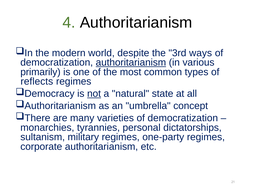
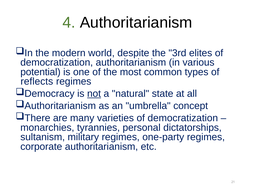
ways: ways -> elites (201, 53)
authoritarianism underline: present -> none (131, 63)
primarily: primarily -> potential (40, 72)
